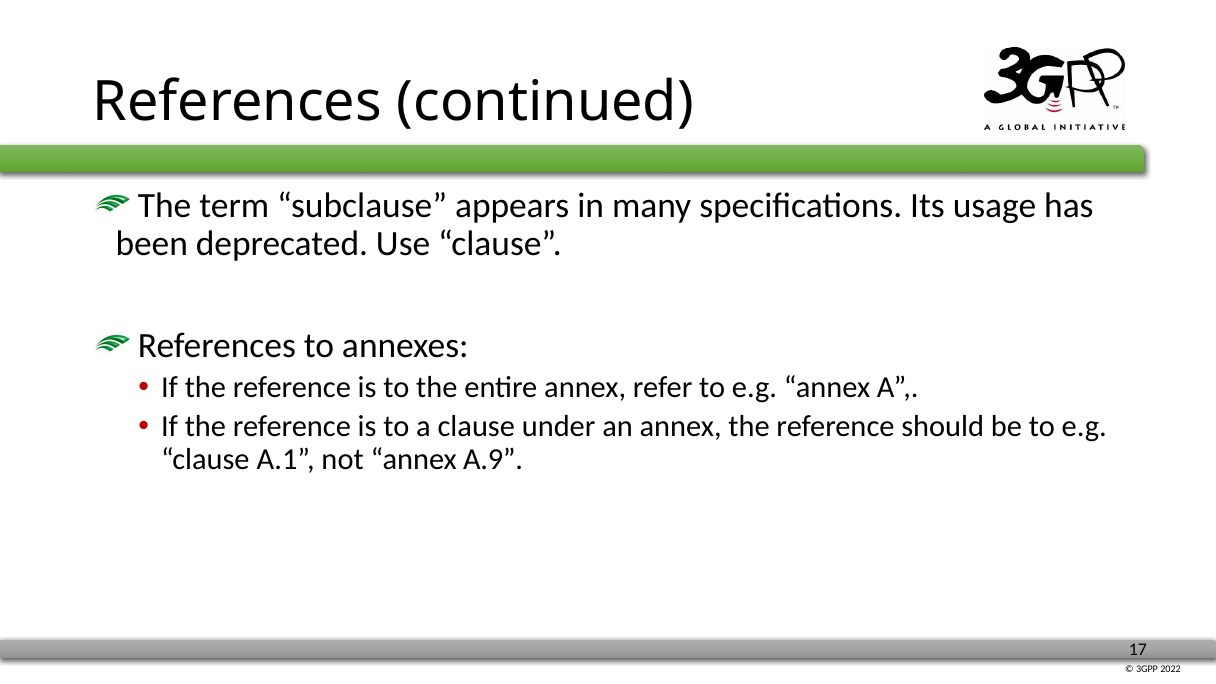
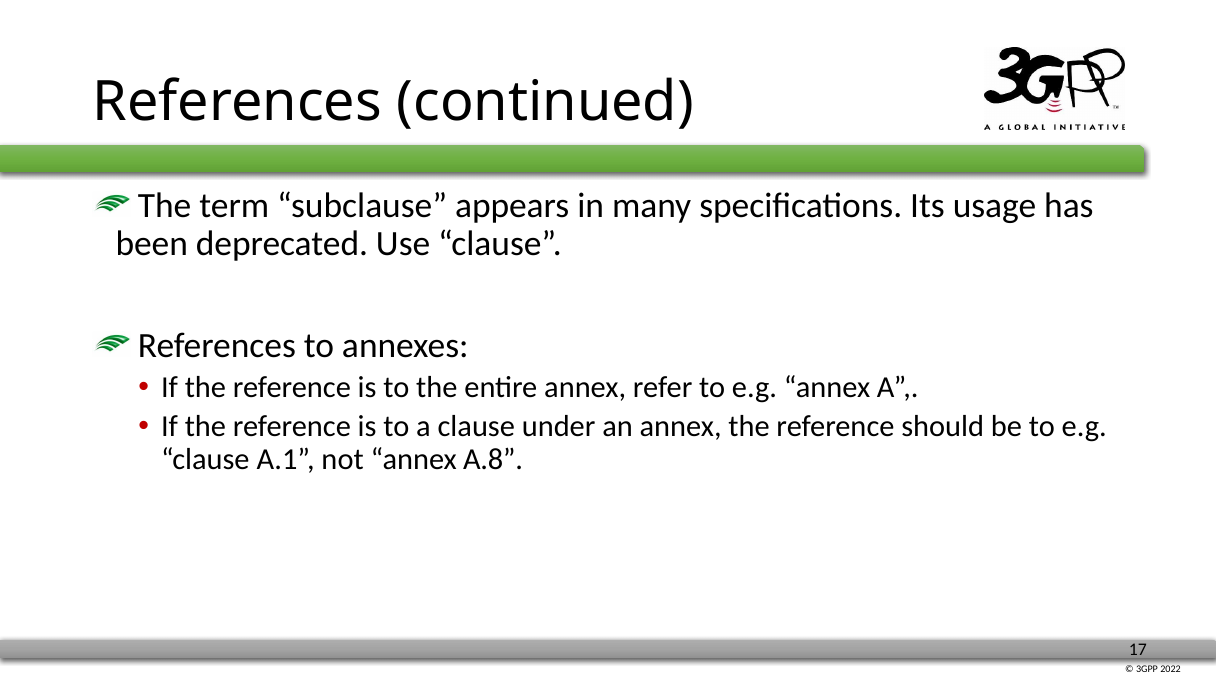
A.9: A.9 -> A.8 (493, 460)
